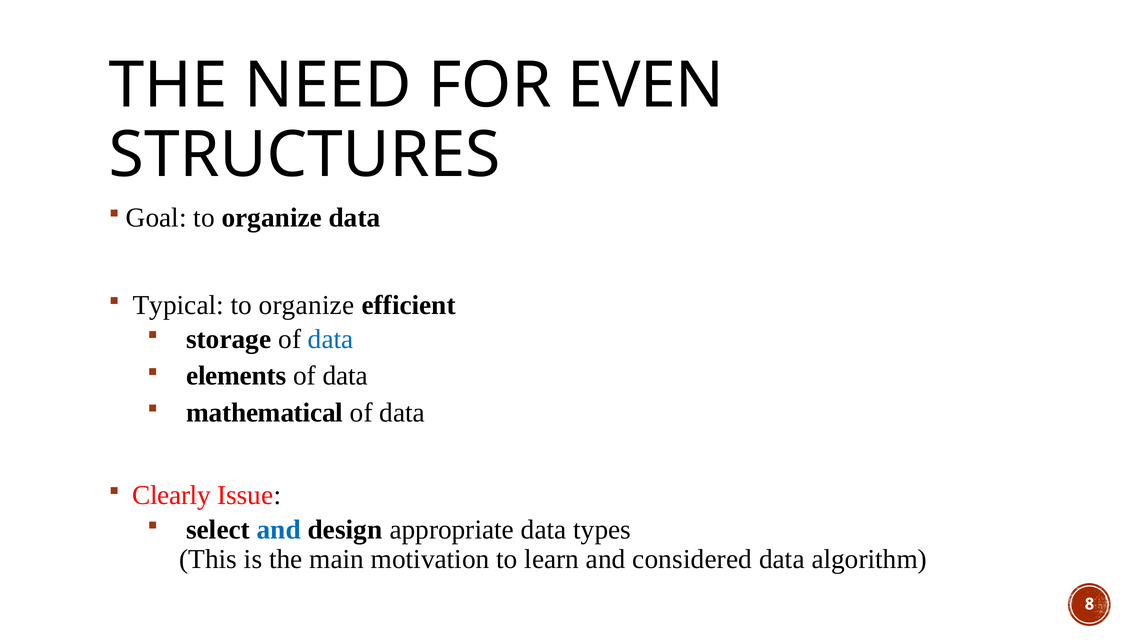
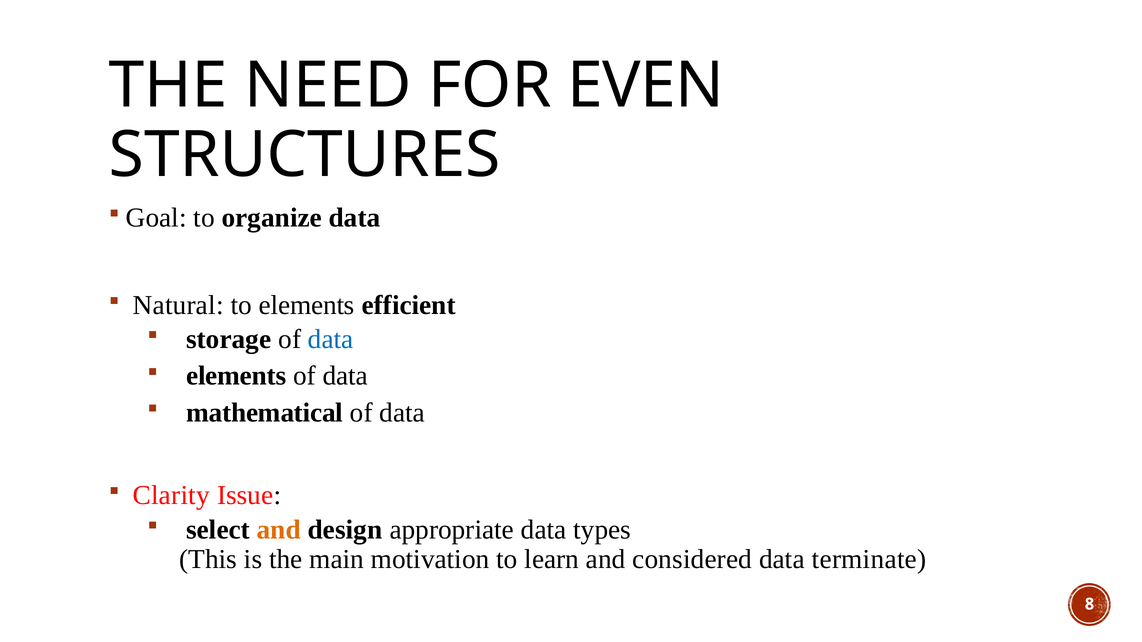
Typical: Typical -> Natural (178, 305)
organize: organize -> elements (307, 305)
Clearly: Clearly -> Clarity (171, 496)
and colour: blue -> orange (279, 530)
algorithm: algorithm -> terminate (869, 560)
